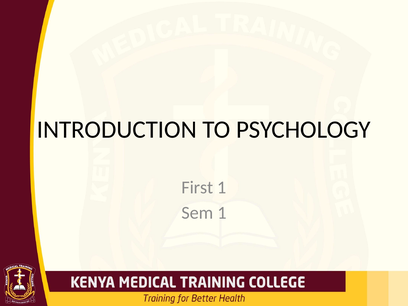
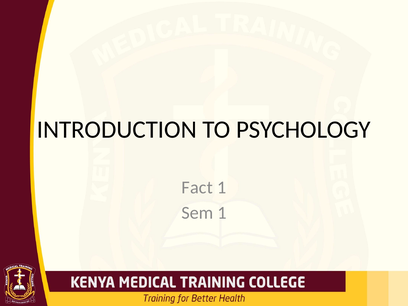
First: First -> Fact (197, 188)
